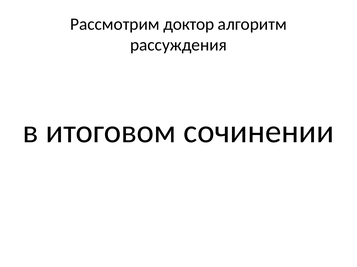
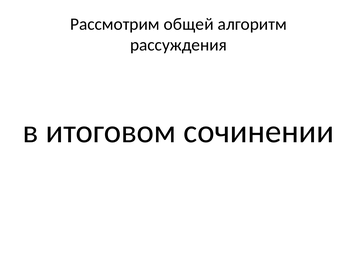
доктор: доктор -> общей (189, 24)
